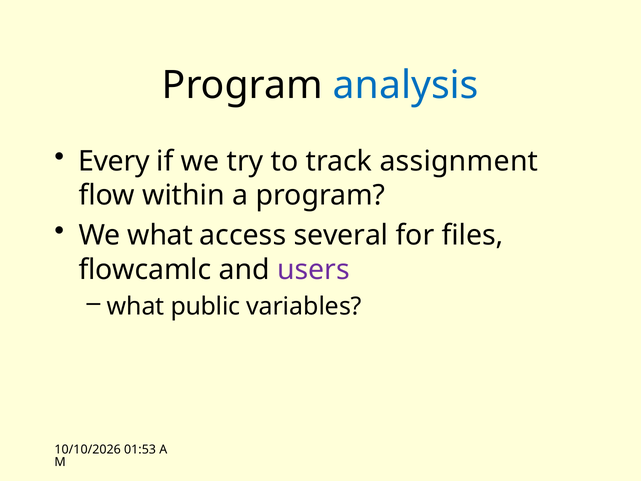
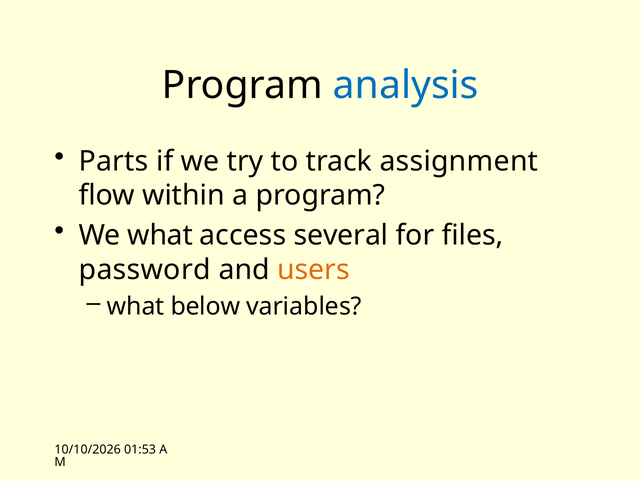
Every: Every -> Parts (114, 161)
flowcamlc: flowcamlc -> password (145, 269)
users colour: purple -> orange (314, 269)
public: public -> below (205, 306)
